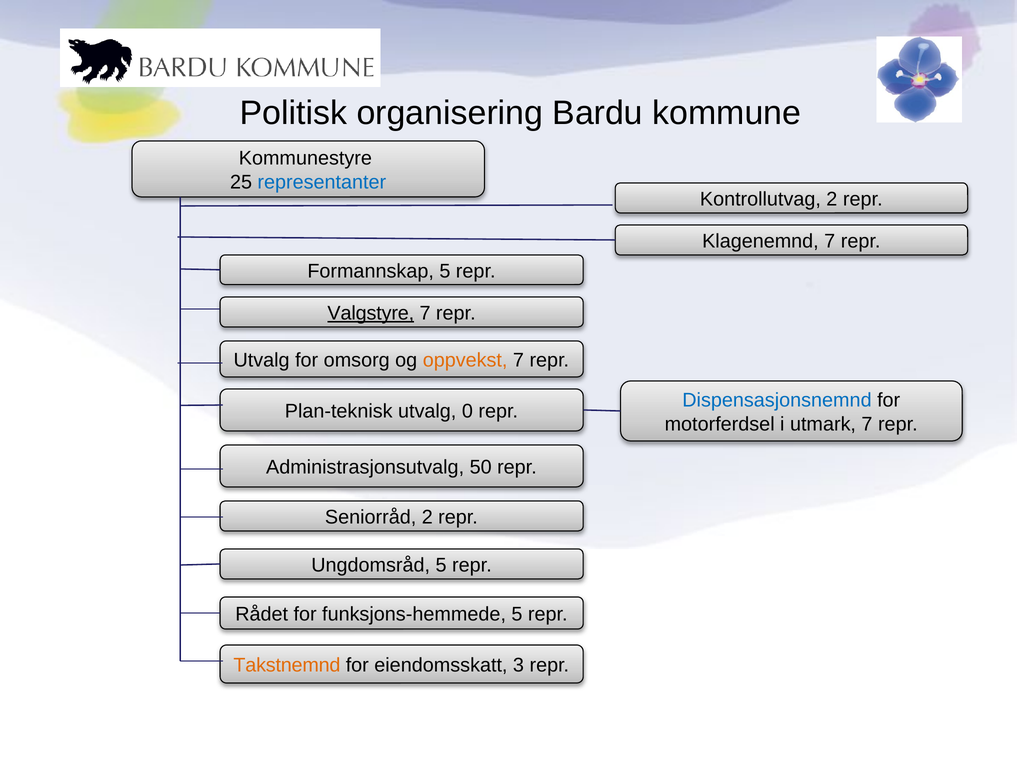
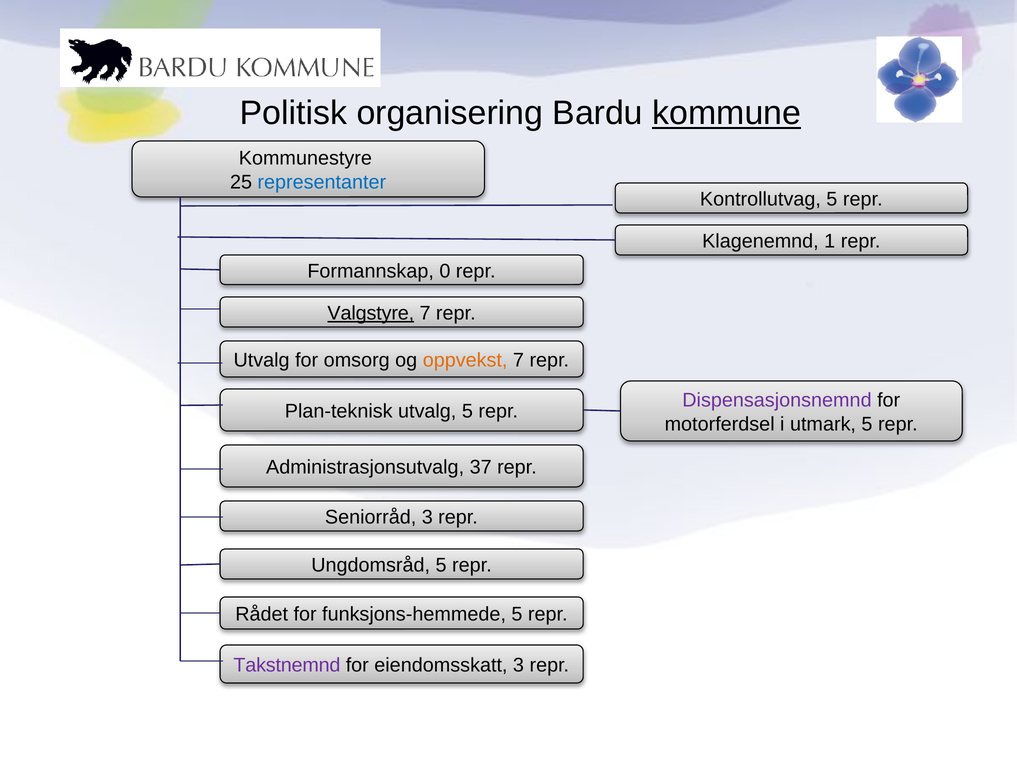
kommune underline: none -> present (727, 113)
Kontrollutvag 2: 2 -> 5 (832, 199)
Klagenemnd 7: 7 -> 1 (830, 242)
Formannskap 5: 5 -> 0 (445, 271)
Dispensasjonsnemnd colour: blue -> purple (777, 401)
utvalg 0: 0 -> 5 (467, 412)
utmark 7: 7 -> 5 (867, 425)
50: 50 -> 37 (481, 468)
Seniorråd 2: 2 -> 3 (427, 518)
Takstnemnd colour: orange -> purple (287, 666)
